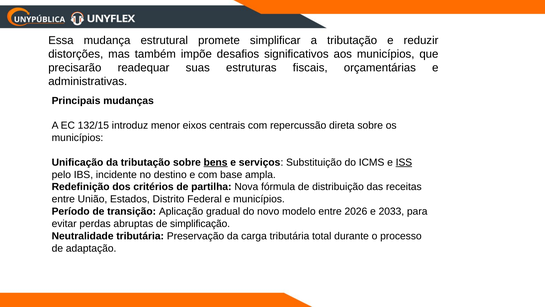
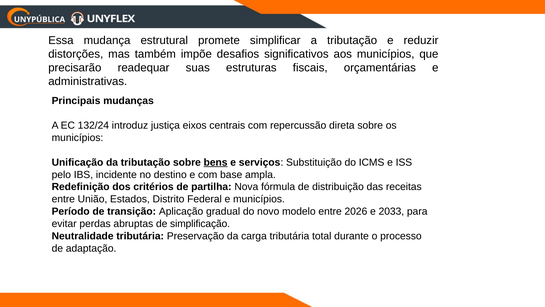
132/15: 132/15 -> 132/24 (93, 125)
menor: menor -> justiça (165, 125)
ISS underline: present -> none (404, 162)
